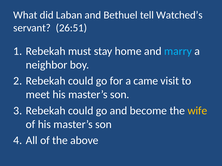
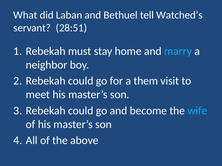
26:51: 26:51 -> 28:51 (71, 28)
came: came -> them (146, 81)
wife colour: yellow -> light blue (197, 111)
